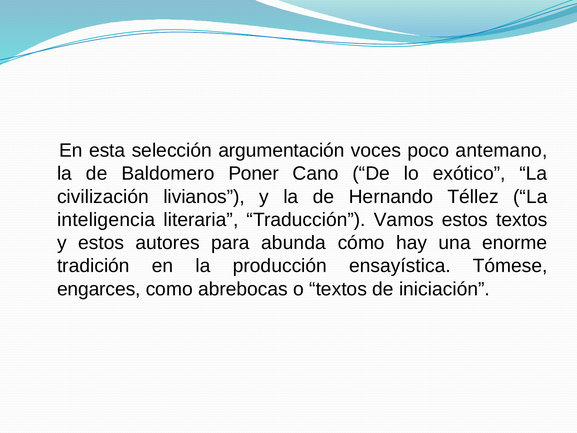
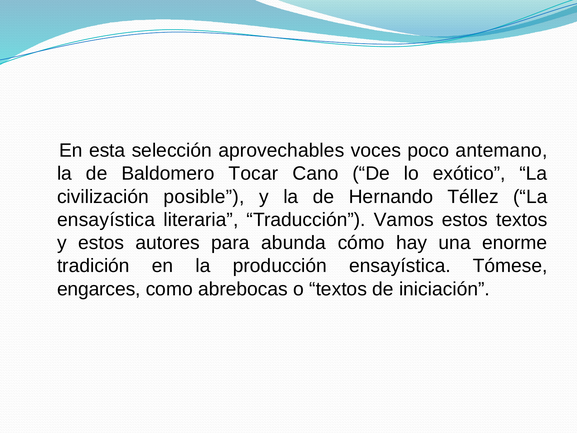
argumentación: argumentación -> aprovechables (281, 150)
Poner: Poner -> Tocar (253, 173)
livianos: livianos -> posible (204, 197)
inteligencia: inteligencia -> ensayística (106, 220)
